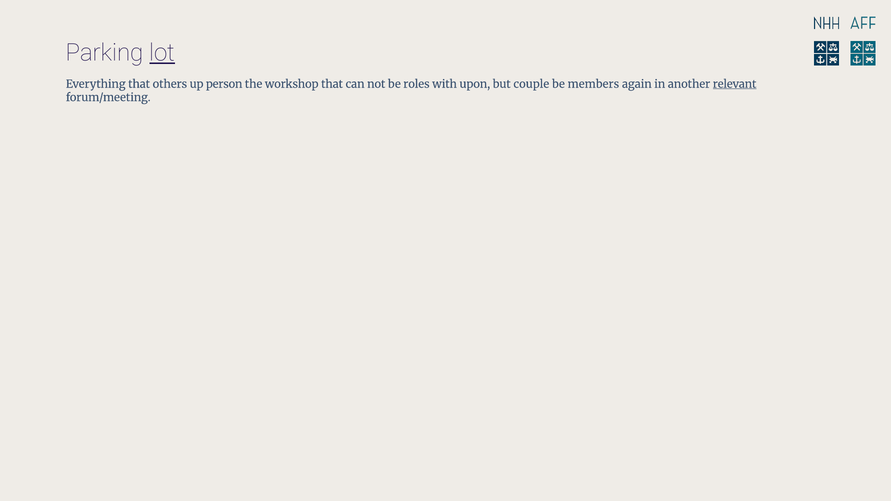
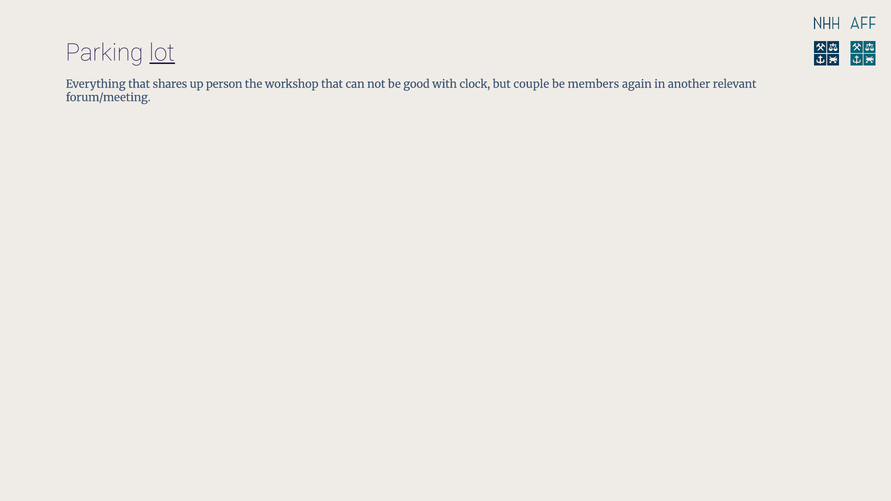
others: others -> shares (170, 84)
roles: roles -> good (416, 84)
upon: upon -> clock (475, 84)
relevant underline: present -> none (735, 84)
